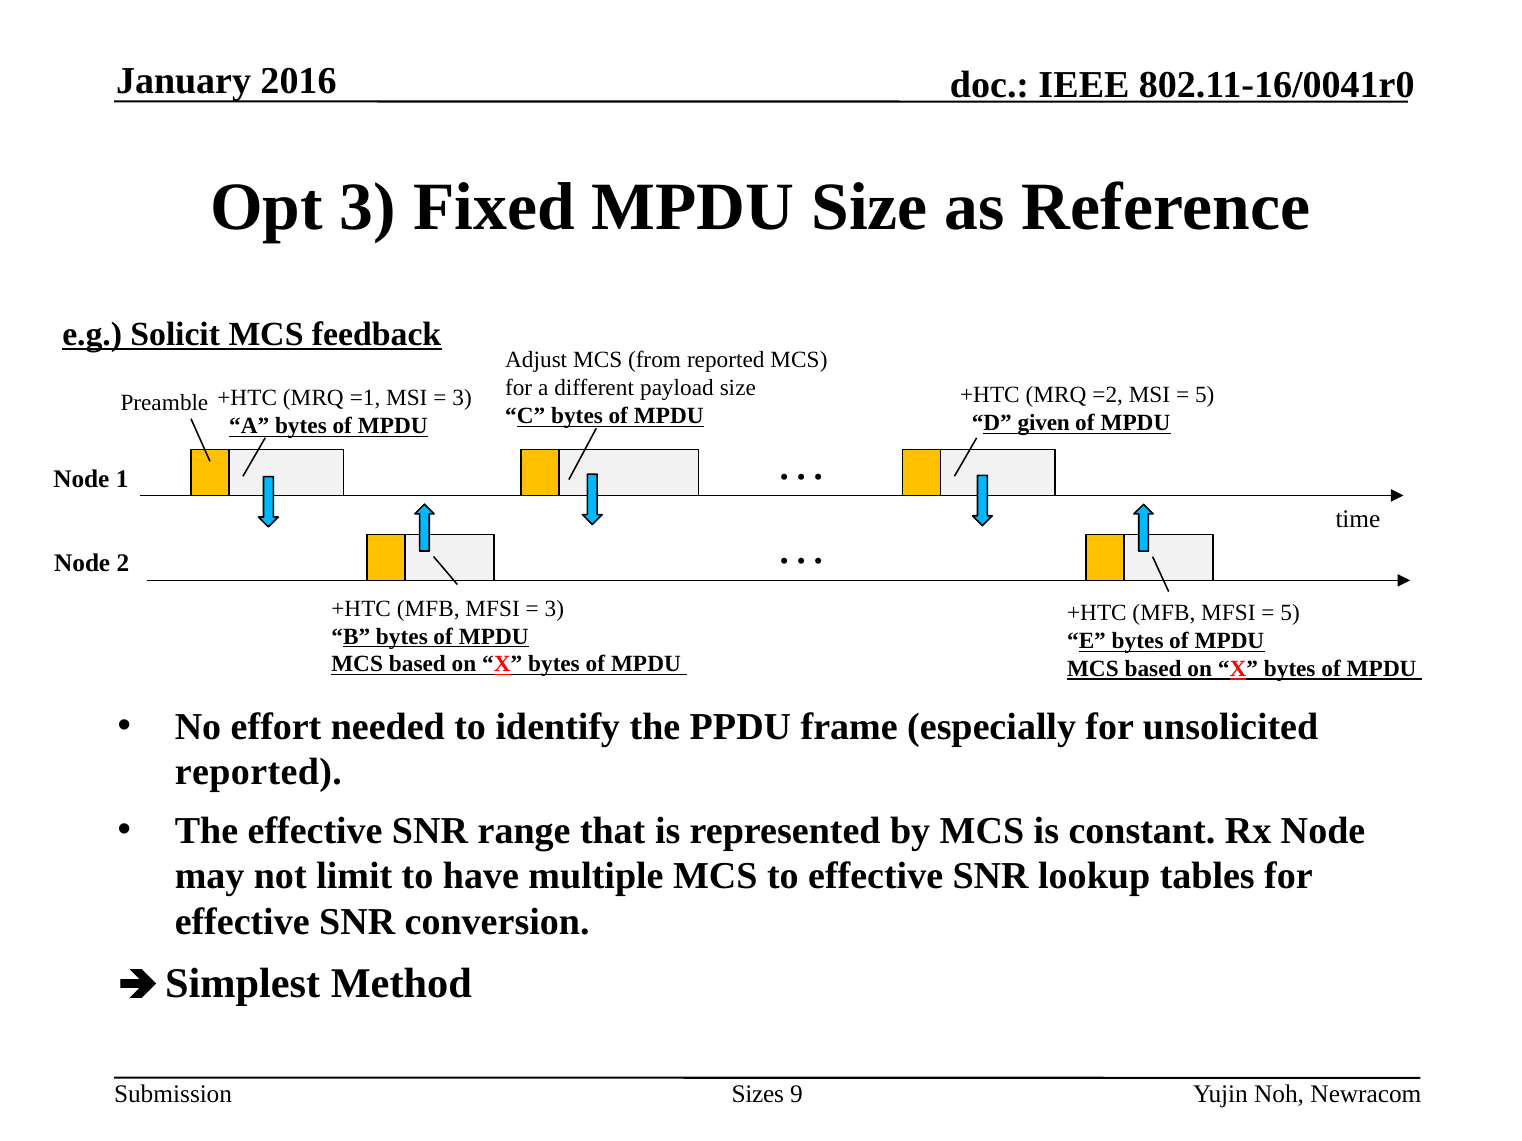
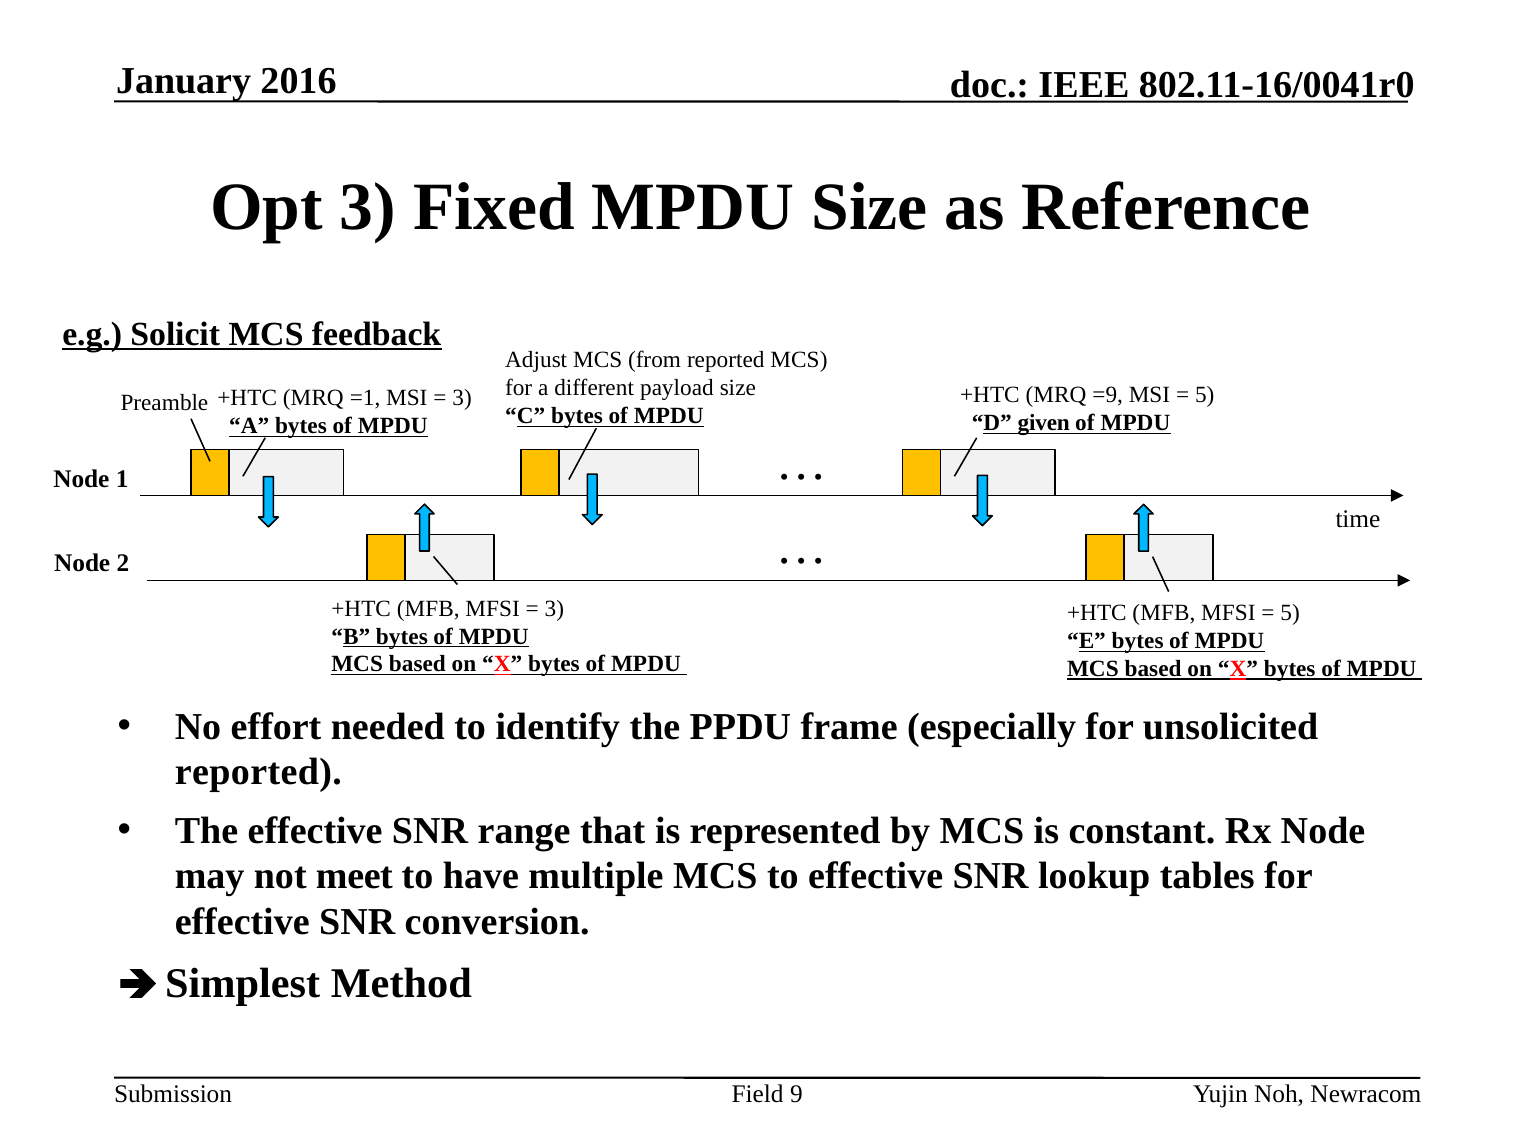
=2: =2 -> =9 (1108, 395)
limit: limit -> meet (354, 877)
Sizes: Sizes -> Field (758, 1095)
